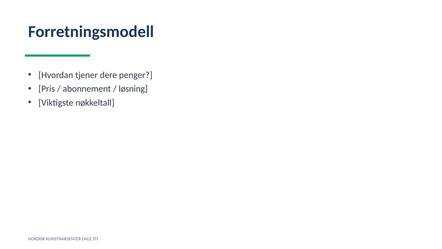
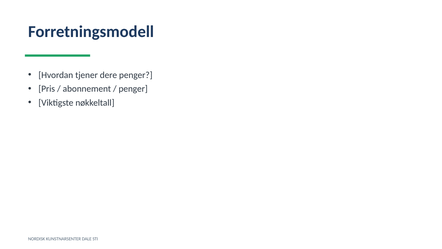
løsning: løsning -> penger (133, 89)
